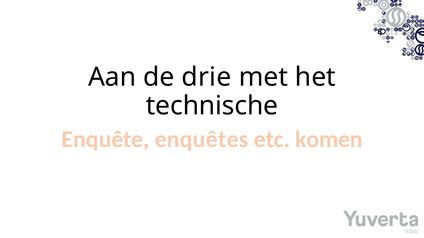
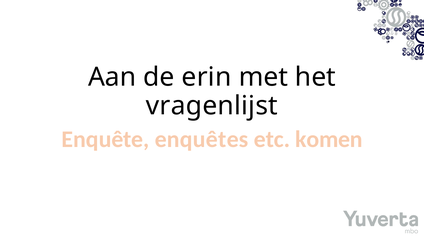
drie: drie -> erin (206, 77)
technische: technische -> vragenlijst (212, 106)
